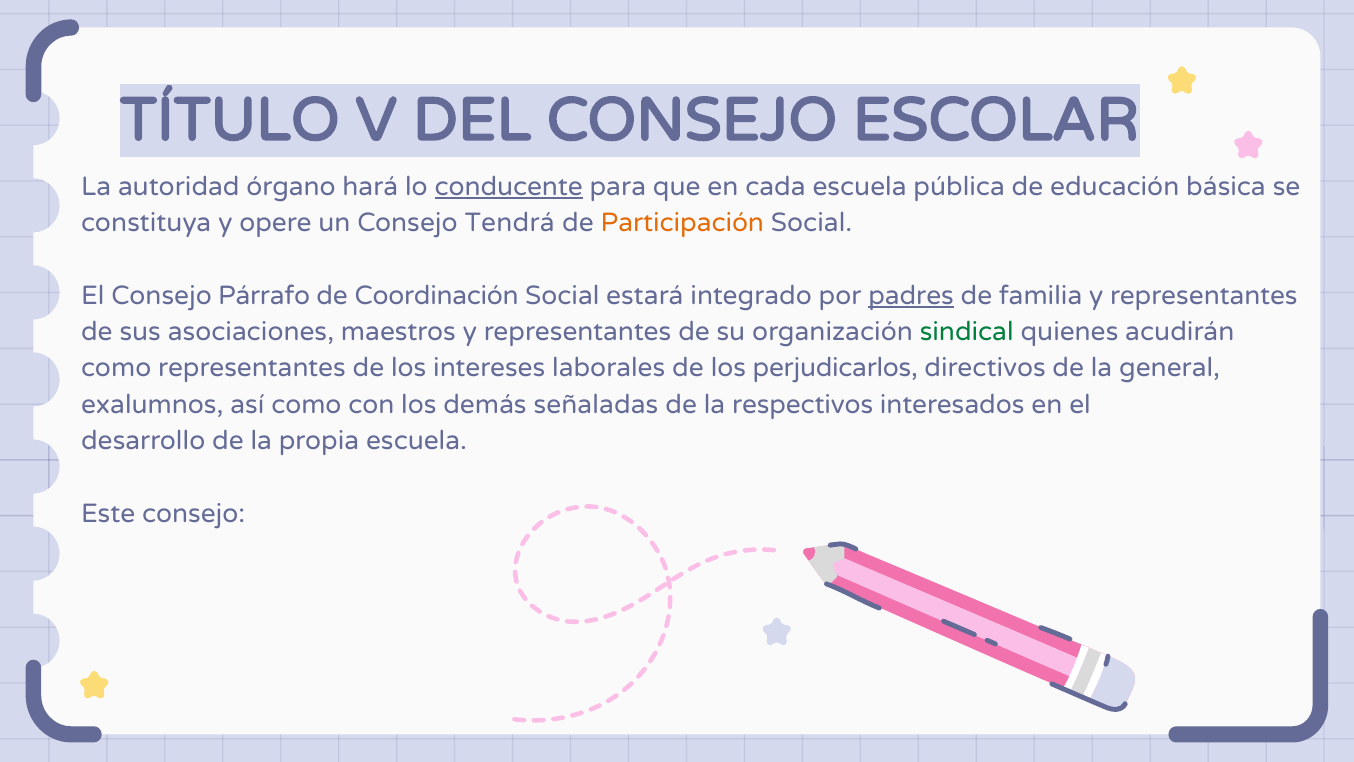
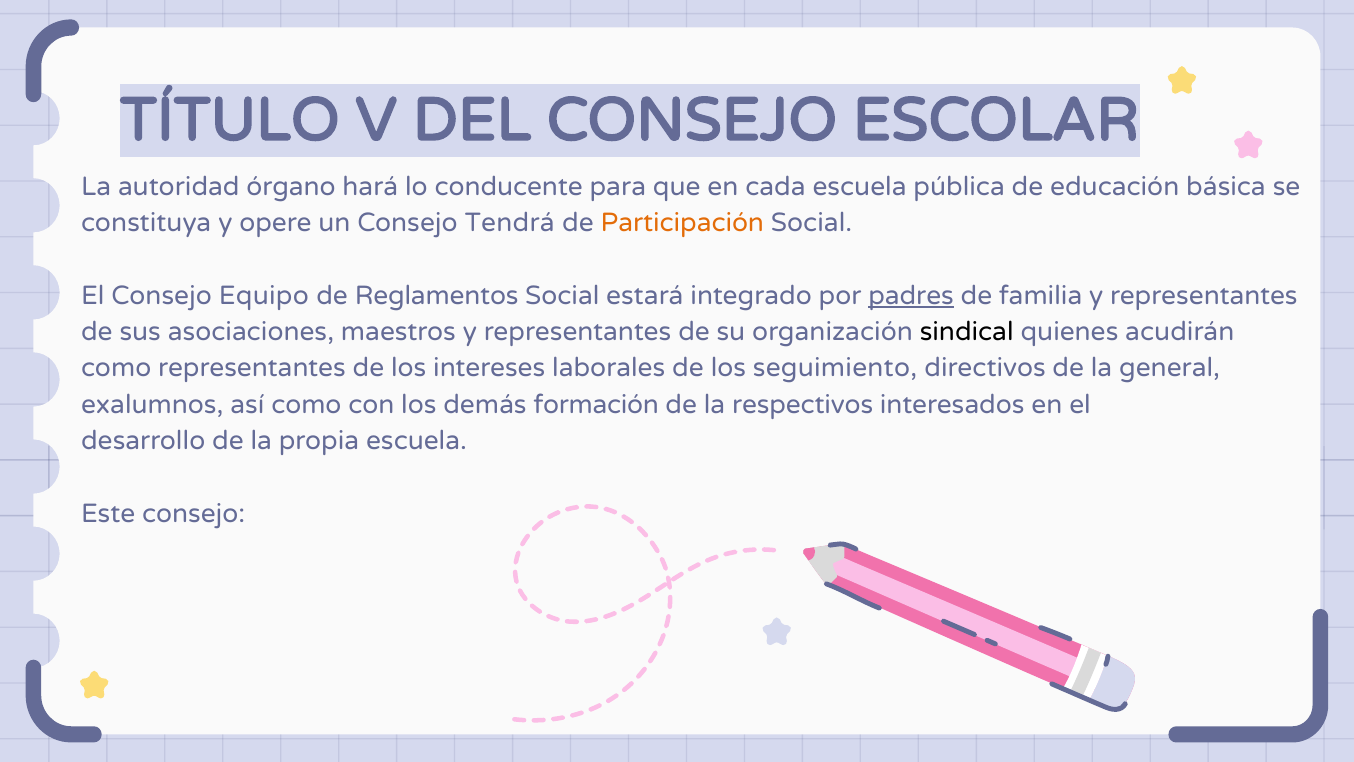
conducente underline: present -> none (509, 187)
Párrafo: Párrafo -> Equipo (264, 295)
Coordinación: Coordinación -> Reglamentos (437, 295)
sindical colour: green -> black (967, 332)
perjudicarlos: perjudicarlos -> seguimiento (835, 368)
señaladas: señaladas -> formación (596, 404)
